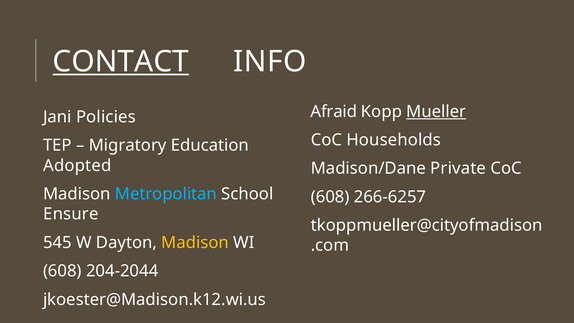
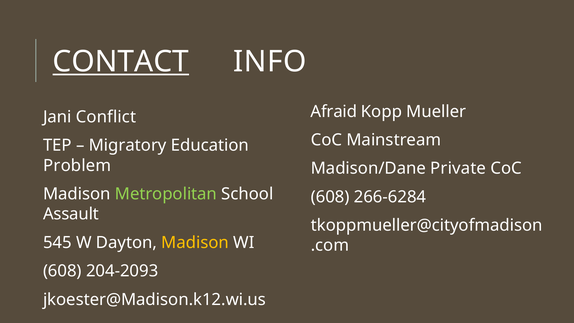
Mueller underline: present -> none (436, 111)
Policies: Policies -> Conflict (106, 117)
Households: Households -> Mainstream (394, 140)
Adopted: Adopted -> Problem (77, 165)
Metropolitan colour: light blue -> light green (166, 194)
266-6257: 266-6257 -> 266-6284 (390, 197)
Ensure: Ensure -> Assault (71, 214)
204-2044: 204-2044 -> 204-2093 (122, 271)
